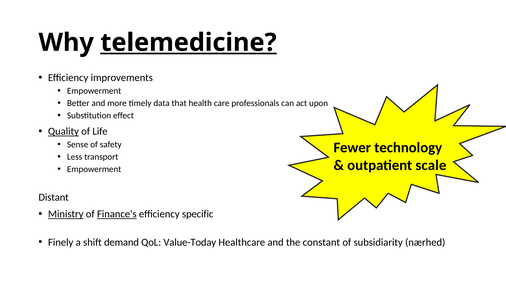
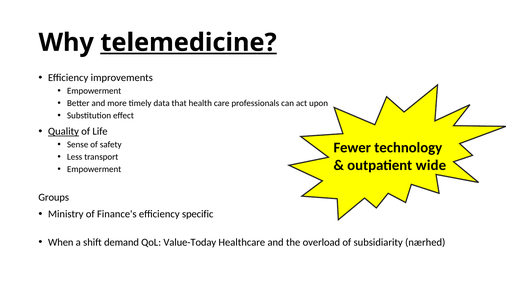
scale: scale -> wide (431, 165)
Distant: Distant -> Groups (54, 197)
Ministry underline: present -> none (66, 214)
Finance's underline: present -> none (117, 214)
Finely: Finely -> When (61, 242)
constant: constant -> overload (321, 242)
